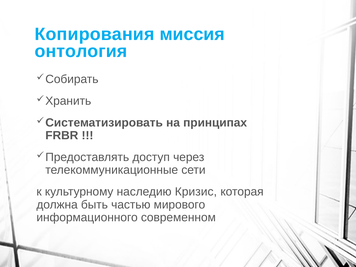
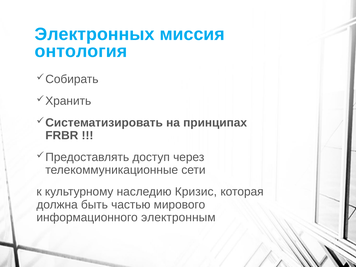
Копирования: Копирования -> Электронных (95, 34)
современном: современном -> электронным (178, 217)
